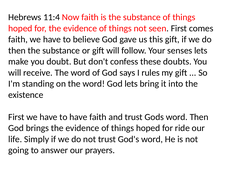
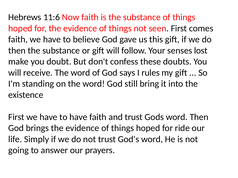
11:4: 11:4 -> 11:6 (52, 17)
senses lets: lets -> lost (201, 51)
God lets: lets -> still (131, 84)
